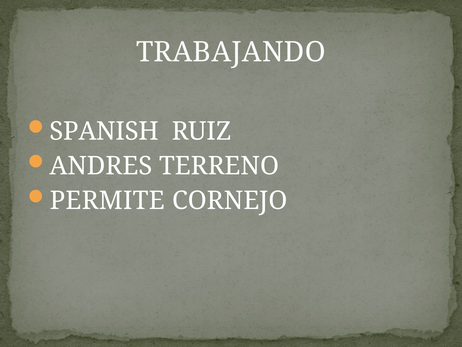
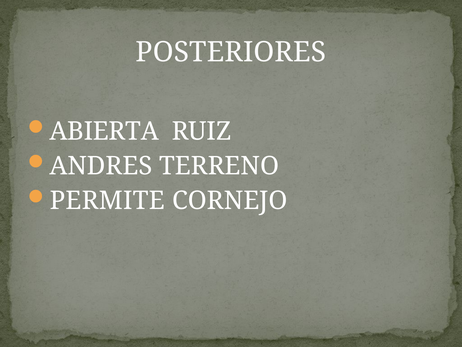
TRABAJANDO: TRABAJANDO -> POSTERIORES (231, 52)
SPANISH: SPANISH -> ABIERTA (104, 131)
